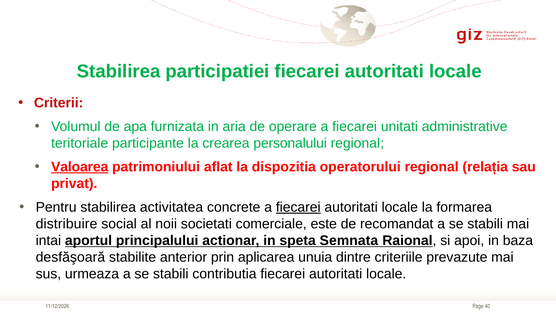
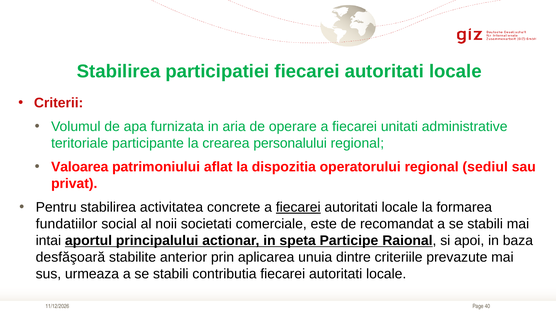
Valoarea underline: present -> none (80, 167)
relația: relația -> sediul (485, 167)
distribuire: distribuire -> fundatiilor (67, 224)
Semnata: Semnata -> Participe (349, 240)
